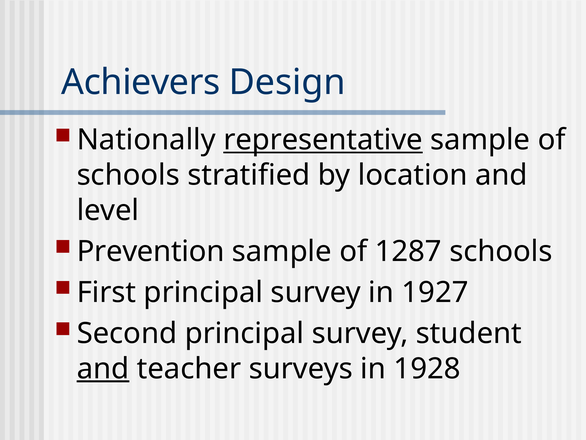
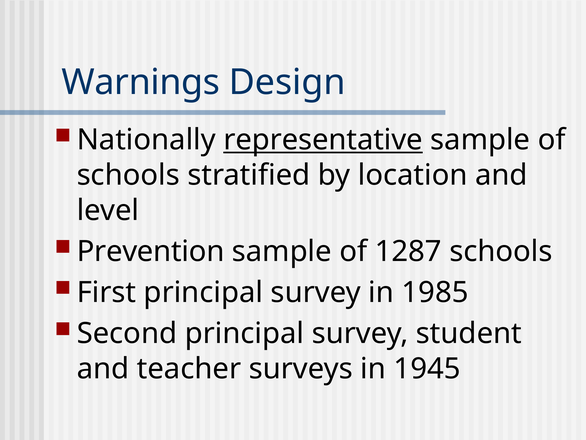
Achievers: Achievers -> Warnings (141, 82)
1927: 1927 -> 1985 (435, 292)
and underline: present -> none (103, 368)
1928: 1928 -> 1945 (427, 368)
